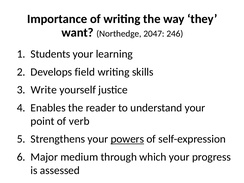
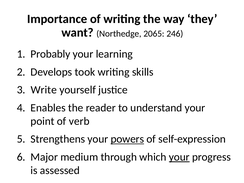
2047: 2047 -> 2065 (154, 34)
Students: Students -> Probably (50, 54)
field: field -> took (85, 72)
your underline: none -> present (179, 157)
